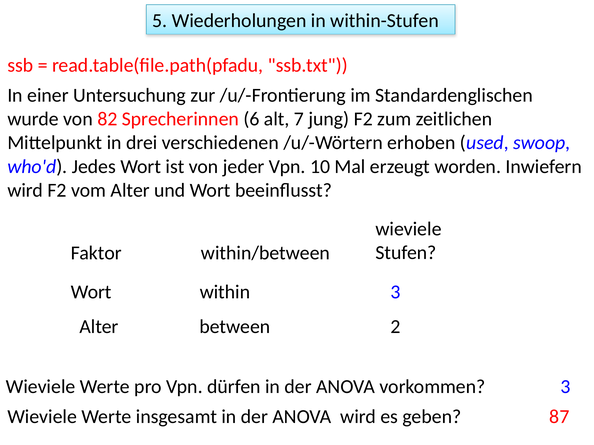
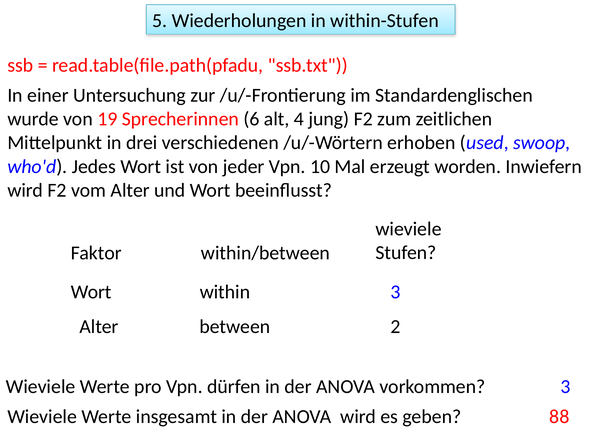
82: 82 -> 19 (107, 119)
7: 7 -> 4 (299, 119)
87: 87 -> 88 (559, 417)
